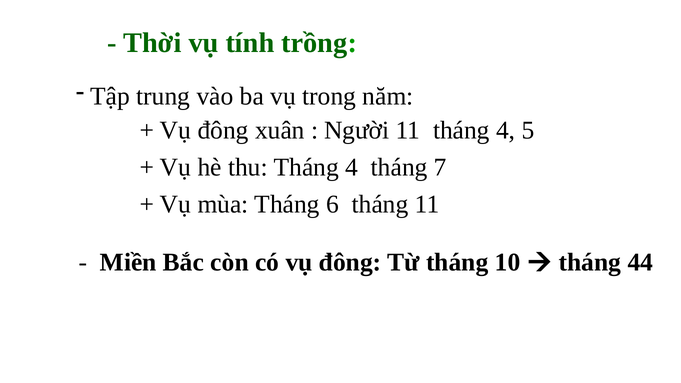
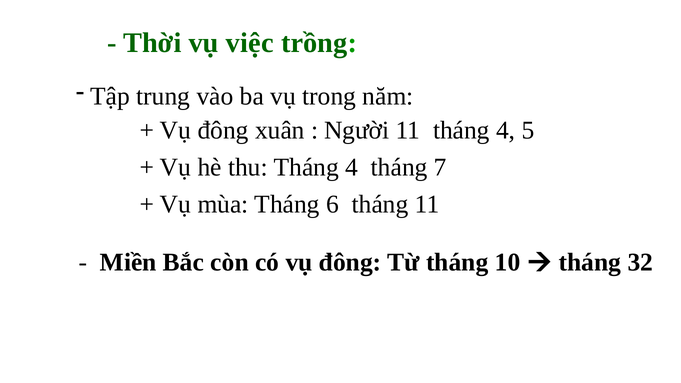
tính: tính -> việc (250, 43)
44: 44 -> 32 (640, 262)
